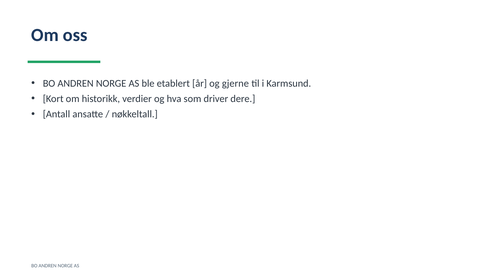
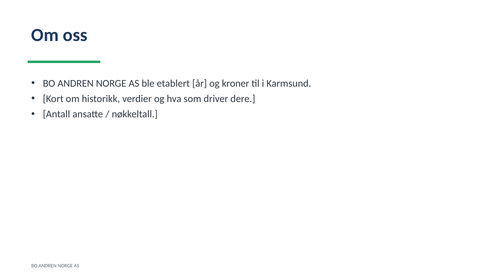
gjerne: gjerne -> kroner (236, 83)
